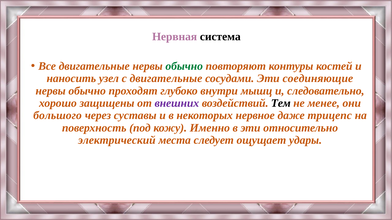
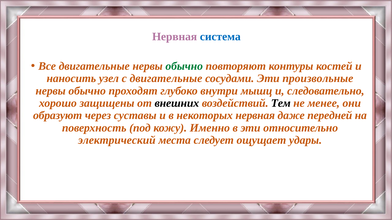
система colour: black -> blue (220, 37)
соединяющие: соединяющие -> произвольные (318, 79)
внешних colour: purple -> black (177, 103)
большого: большого -> образуют (58, 116)
некоторых нервное: нервное -> нервная (255, 116)
трицепс: трицепс -> передней (330, 116)
